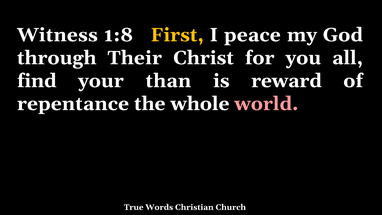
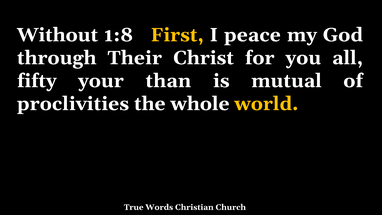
Witness: Witness -> Without (58, 35)
find: find -> fifty (37, 81)
reward: reward -> mutual (286, 81)
repentance: repentance -> proclivities (73, 104)
world colour: pink -> yellow (266, 104)
